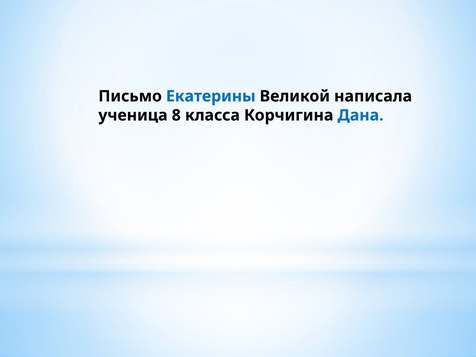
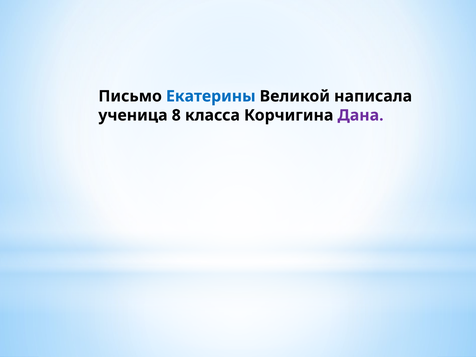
Дана colour: blue -> purple (361, 115)
